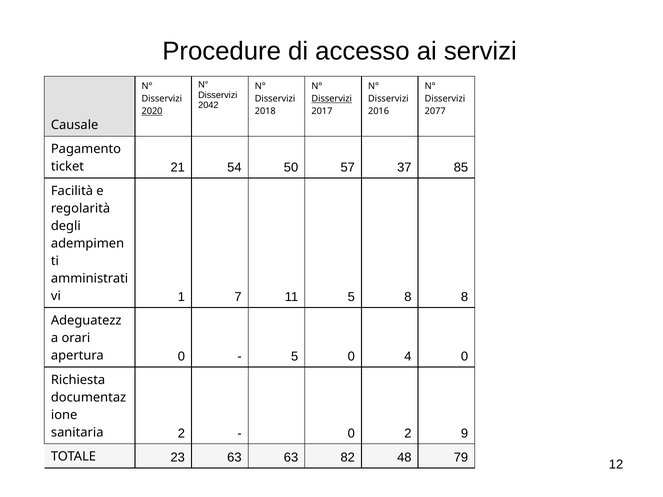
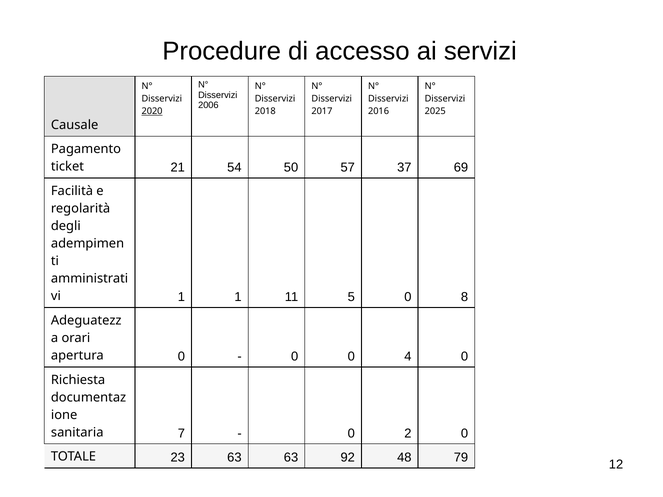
Disservizi underline: present -> none (332, 99)
2042: 2042 -> 2006 (208, 105)
2077: 2077 -> 2025 (435, 111)
85: 85 -> 69 (461, 168)
1 7: 7 -> 1 (238, 297)
5 8: 8 -> 0 (408, 297)
5: 5 -> 0 (295, 357)
sanitaria 2: 2 -> 7 (181, 434)
2 9: 9 -> 0 (465, 434)
82: 82 -> 92 (348, 458)
